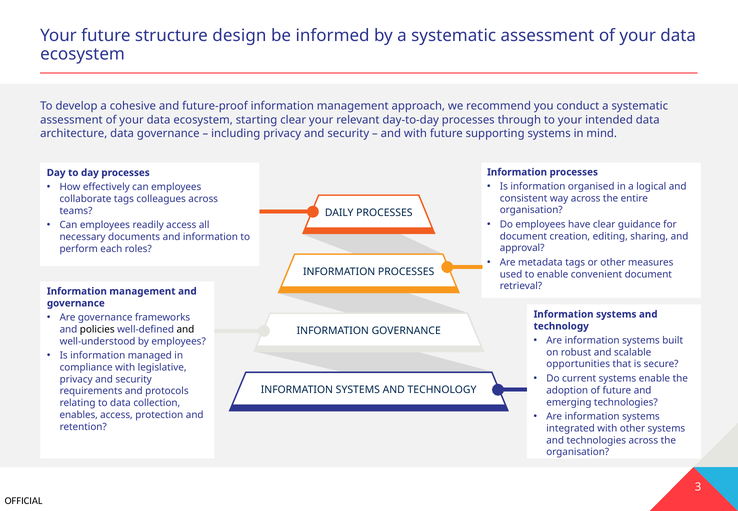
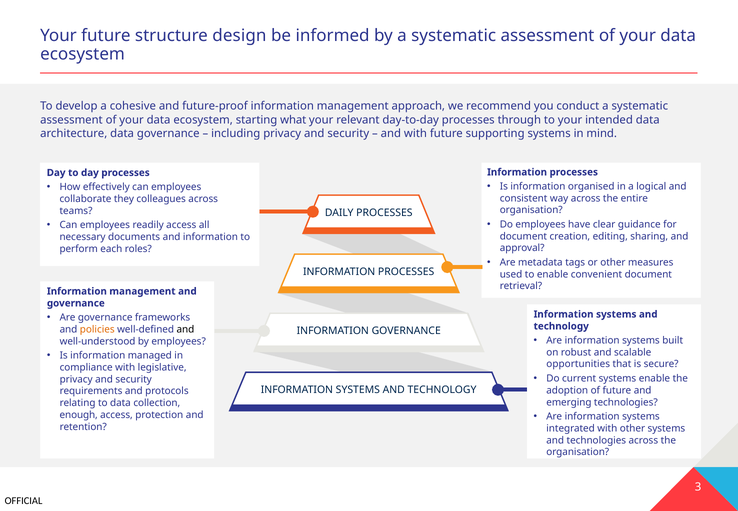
starting clear: clear -> what (293, 120)
collaborate tags: tags -> they (124, 199)
policies colour: black -> orange (97, 329)
enables: enables -> enough (79, 415)
